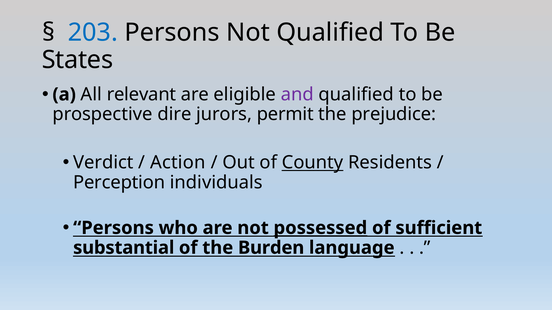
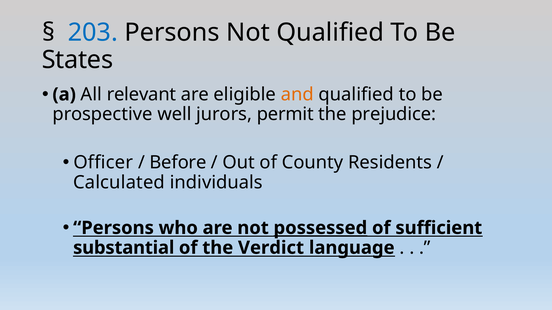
and colour: purple -> orange (297, 95)
dire: dire -> well (174, 114)
Verdict: Verdict -> Officer (103, 163)
Action: Action -> Before (178, 163)
County underline: present -> none (313, 163)
Perception: Perception -> Calculated (119, 183)
Burden: Burden -> Verdict (271, 248)
